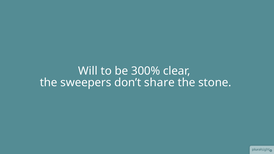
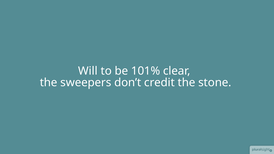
300%: 300% -> 101% (146, 71)
share: share -> credit (159, 83)
